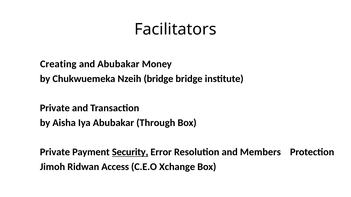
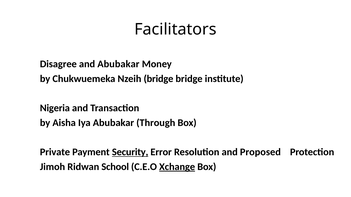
Creating: Creating -> Disagree (58, 64)
Private: Private -> Nigeria (55, 108)
Members: Members -> Proposed (260, 152)
Access: Access -> School (115, 167)
Xchange underline: none -> present (177, 167)
